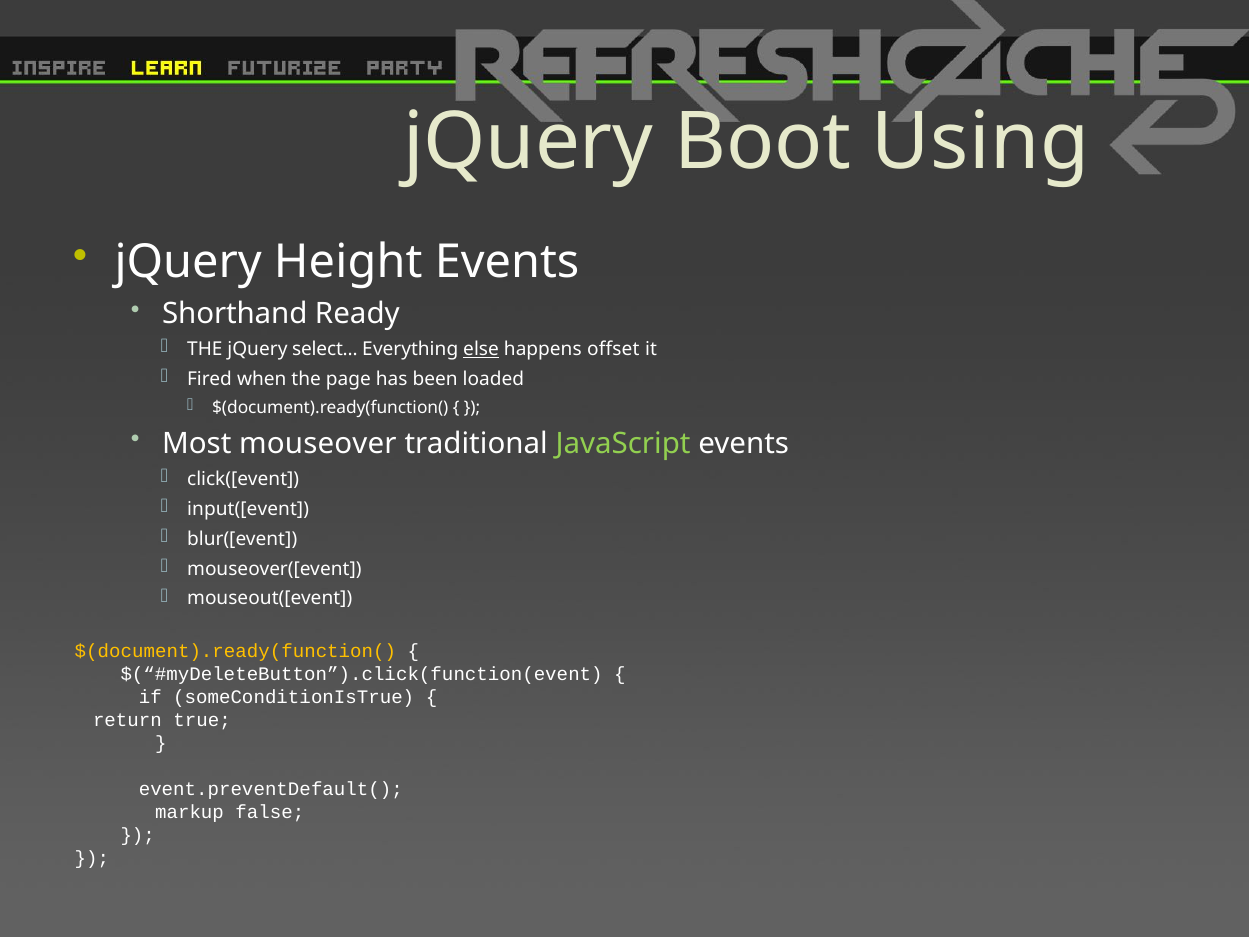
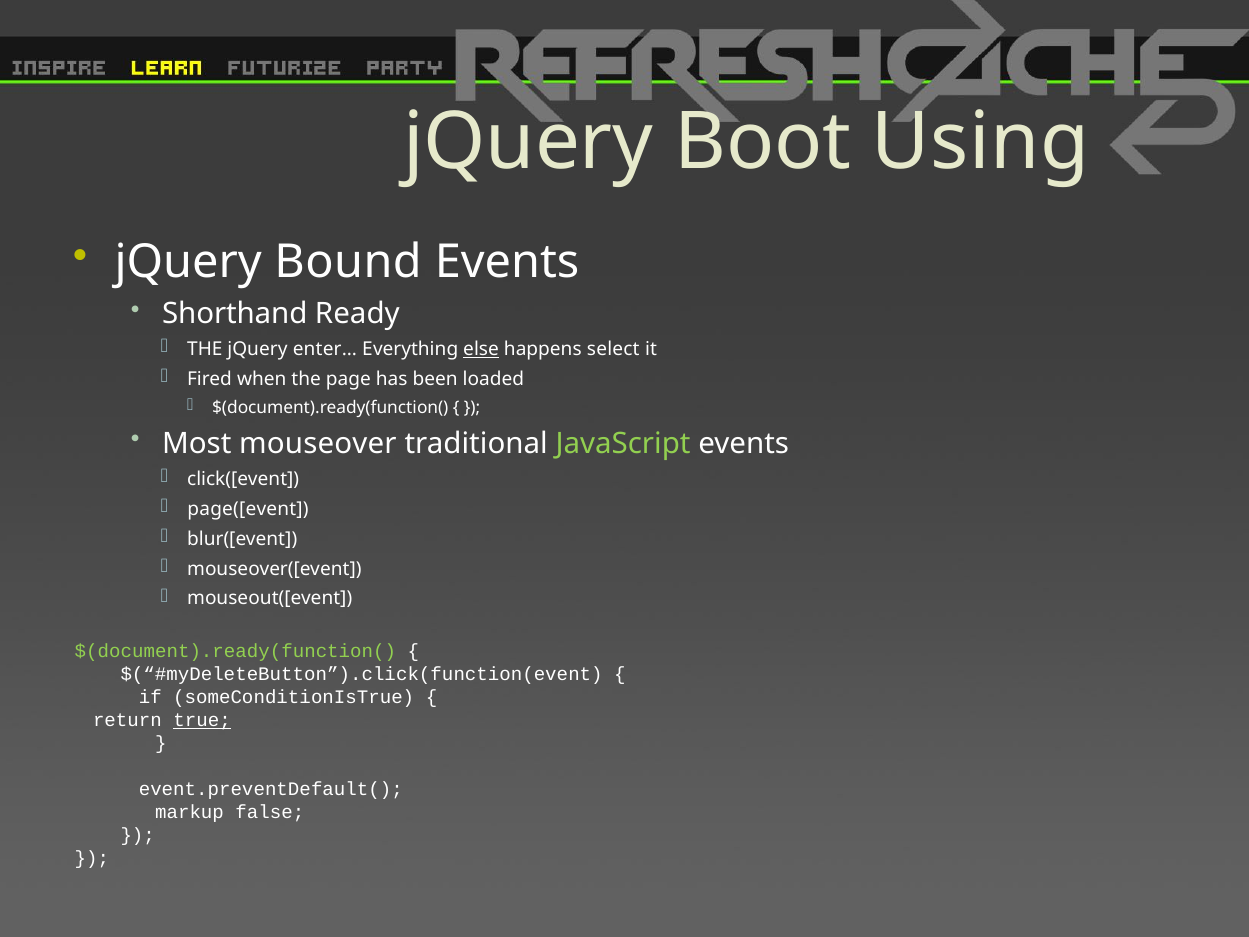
Height: Height -> Bound (348, 262)
select…: select… -> enter… (325, 349)
offset: offset -> select (613, 349)
input([event: input([event -> page([event (248, 509)
$(document).ready(function( colour: yellow -> light green (235, 651)
true underline: none -> present (202, 720)
